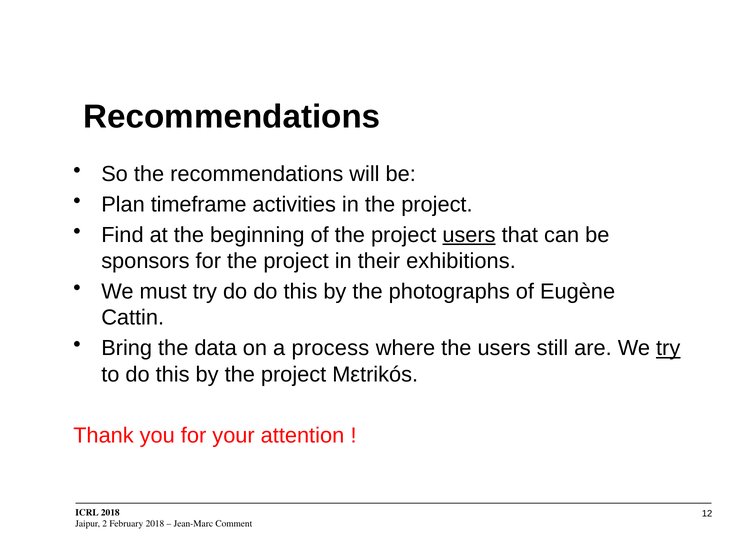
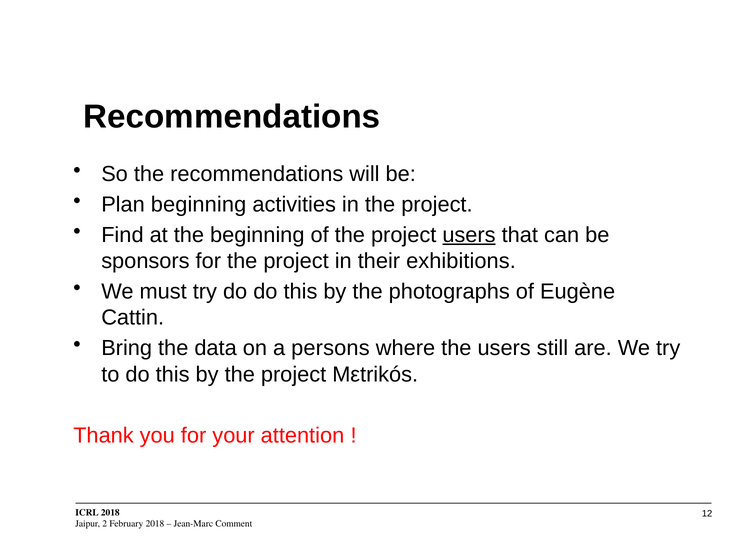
Plan timeframe: timeframe -> beginning (199, 205)
process: process -> persons (330, 348)
try underline: present -> none (668, 348)
